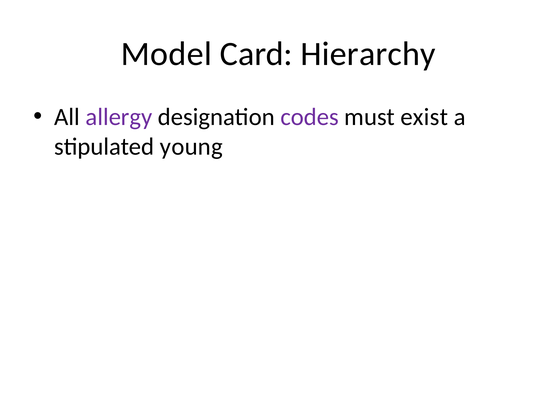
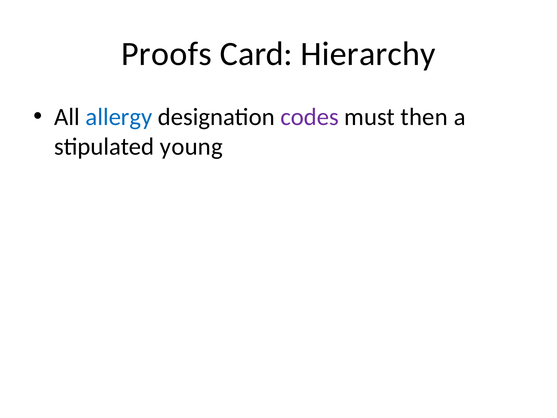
Model: Model -> Proofs (166, 54)
allergy colour: purple -> blue (119, 117)
exist: exist -> then (424, 117)
